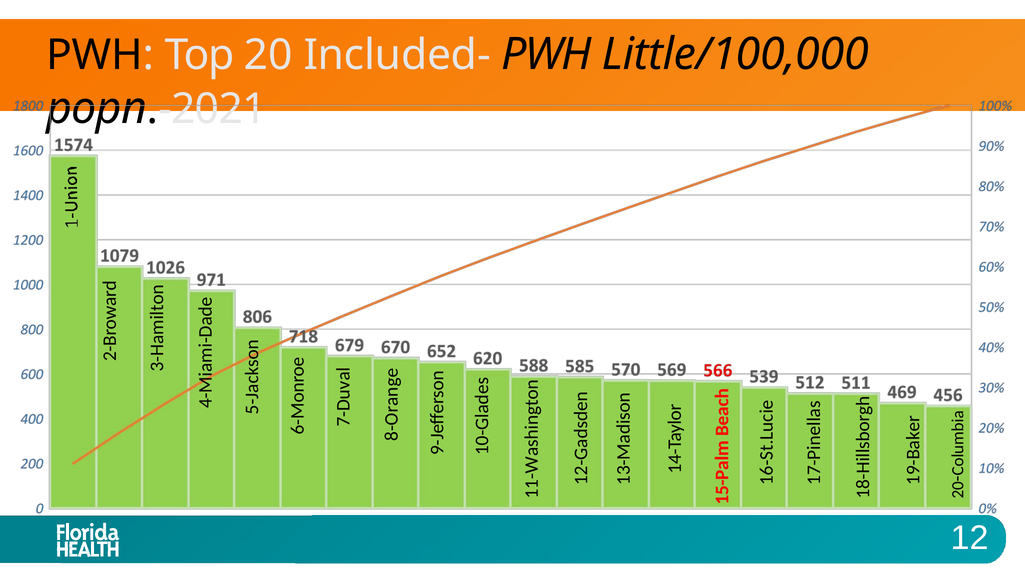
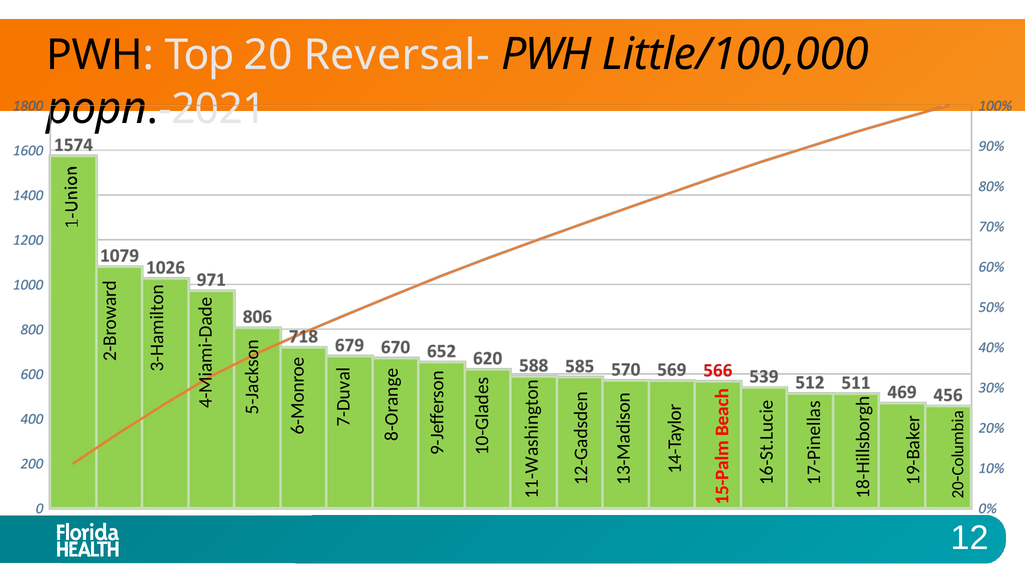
Included-: Included- -> Reversal- (397, 55)
